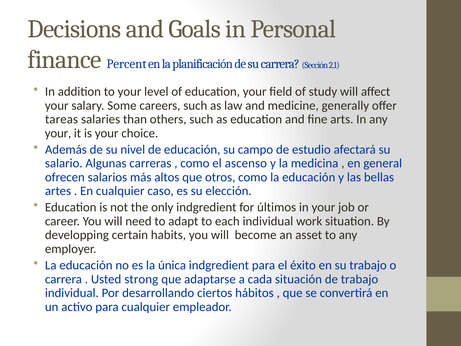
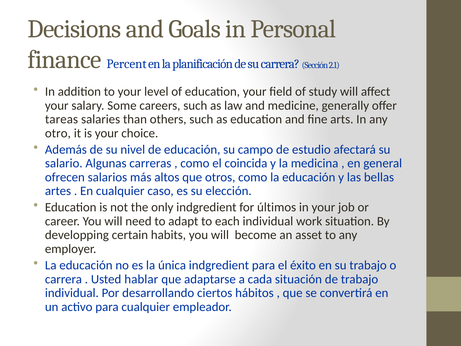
your: your -> otro (58, 133)
ascenso: ascenso -> coincida (246, 163)
strong: strong -> hablar (141, 279)
